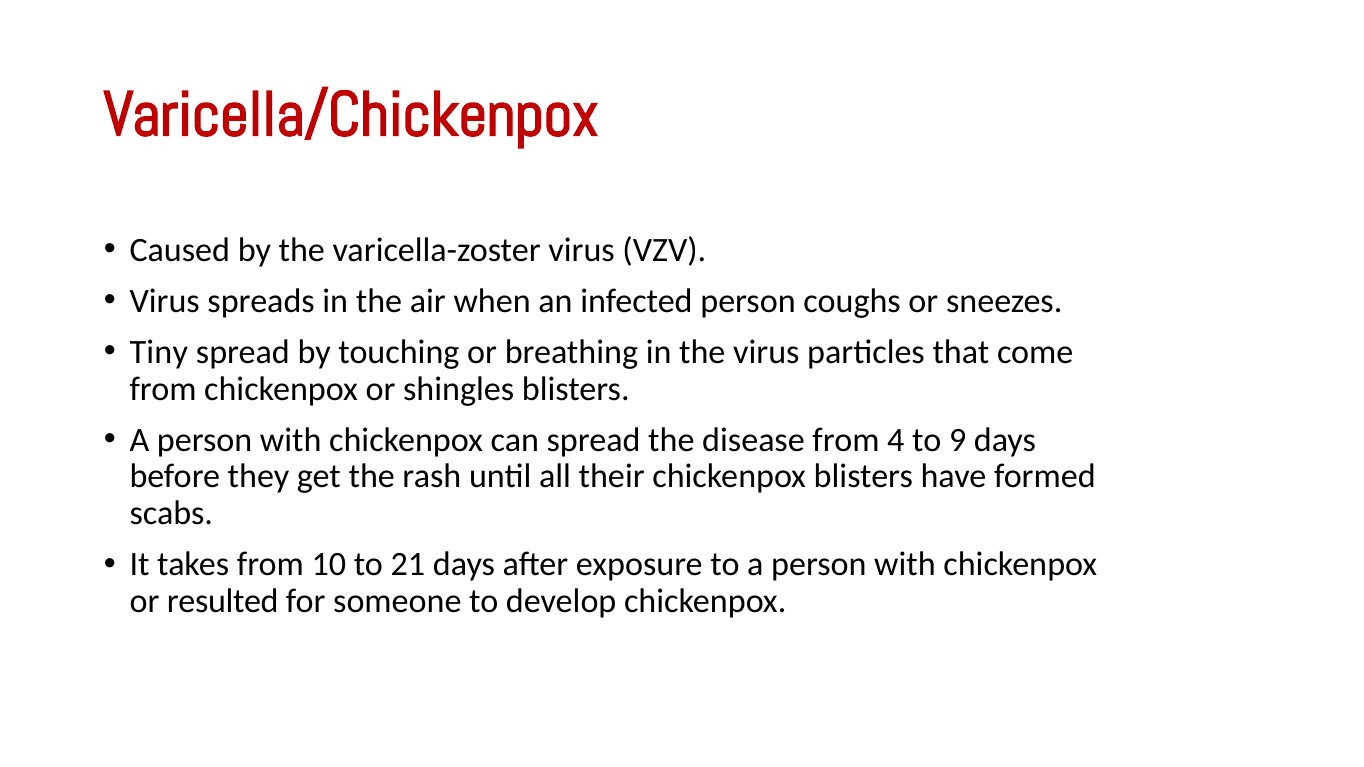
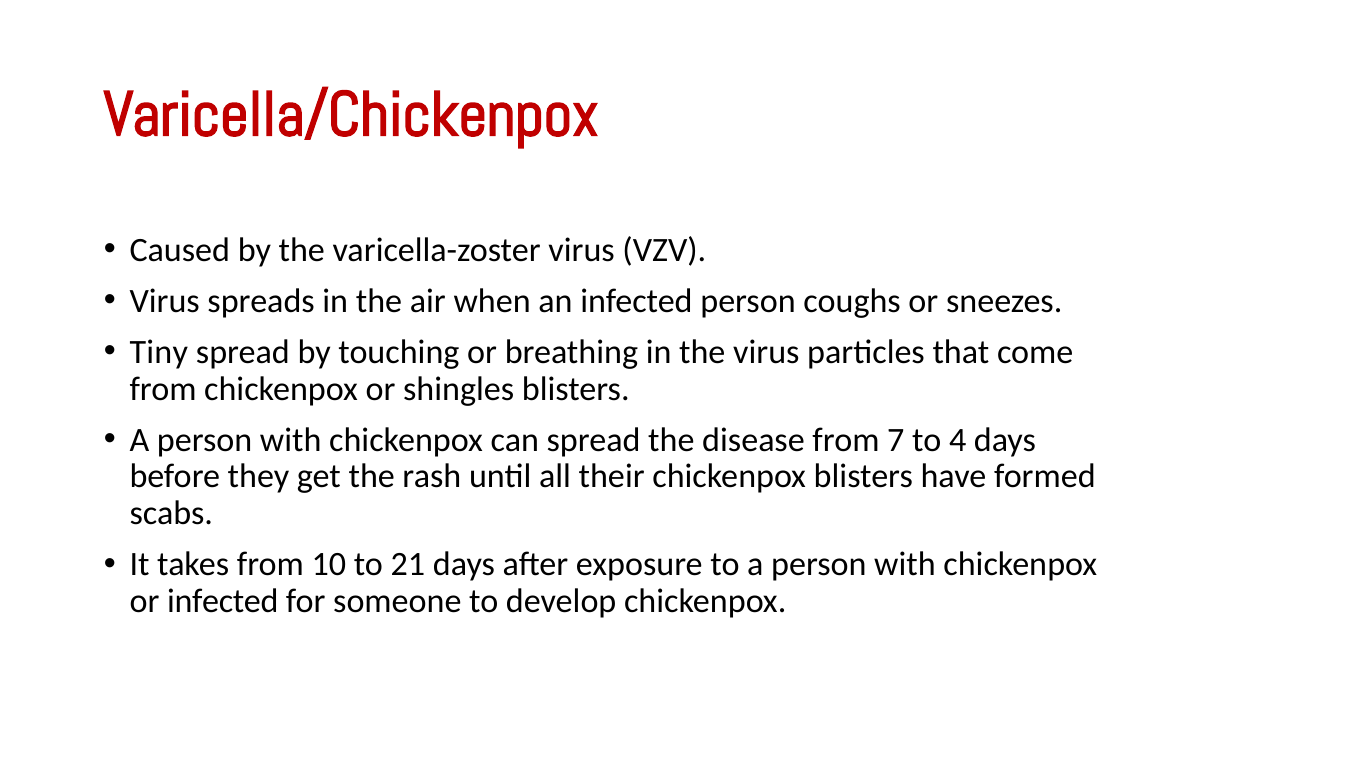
4: 4 -> 7 (896, 440)
9: 9 -> 4 (958, 440)
or resulted: resulted -> infected (223, 601)
